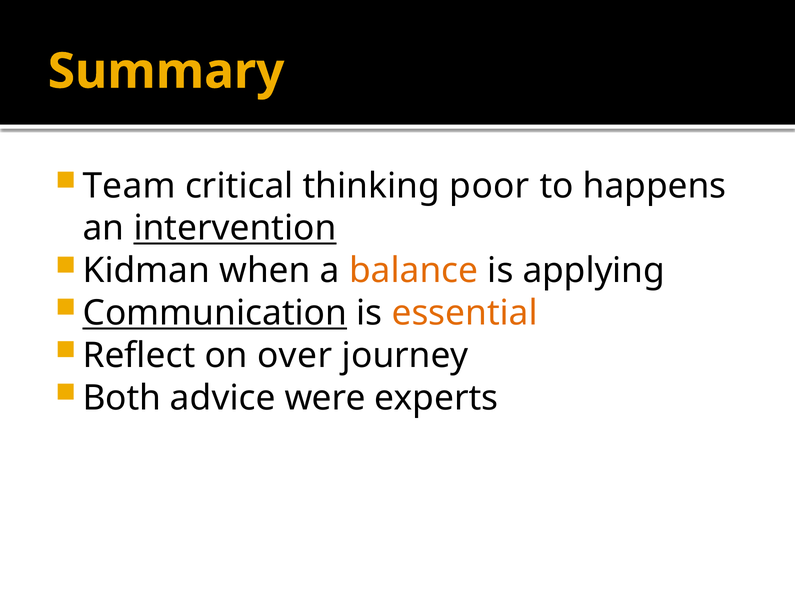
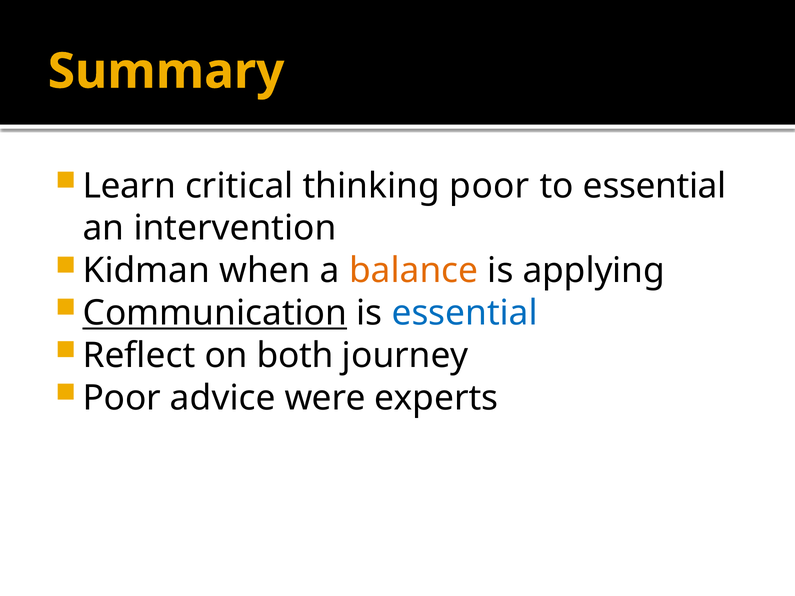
Team: Team -> Learn (129, 186)
to happens: happens -> essential (655, 186)
intervention underline: present -> none (235, 228)
essential colour: orange -> blue (465, 313)
over: over -> both (295, 356)
Both: Both -> Poor (122, 398)
